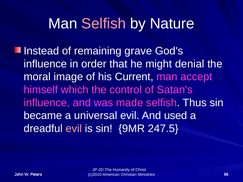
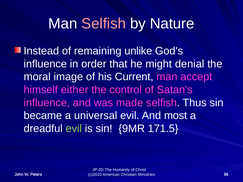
grave: grave -> unlike (138, 51)
which: which -> either (75, 90)
used: used -> most (176, 116)
evil colour: pink -> light green (74, 129)
247.5: 247.5 -> 171.5 (163, 129)
